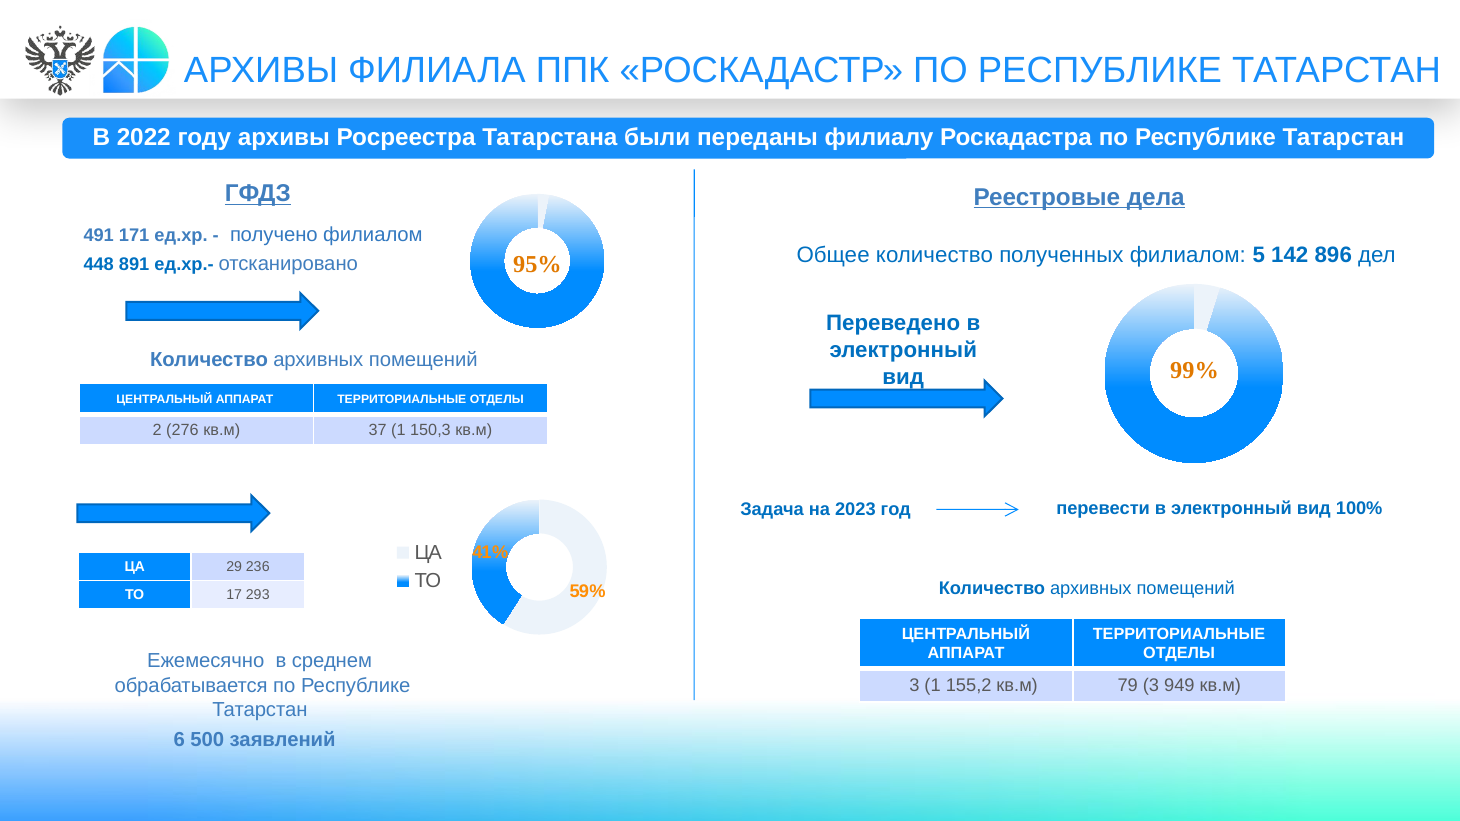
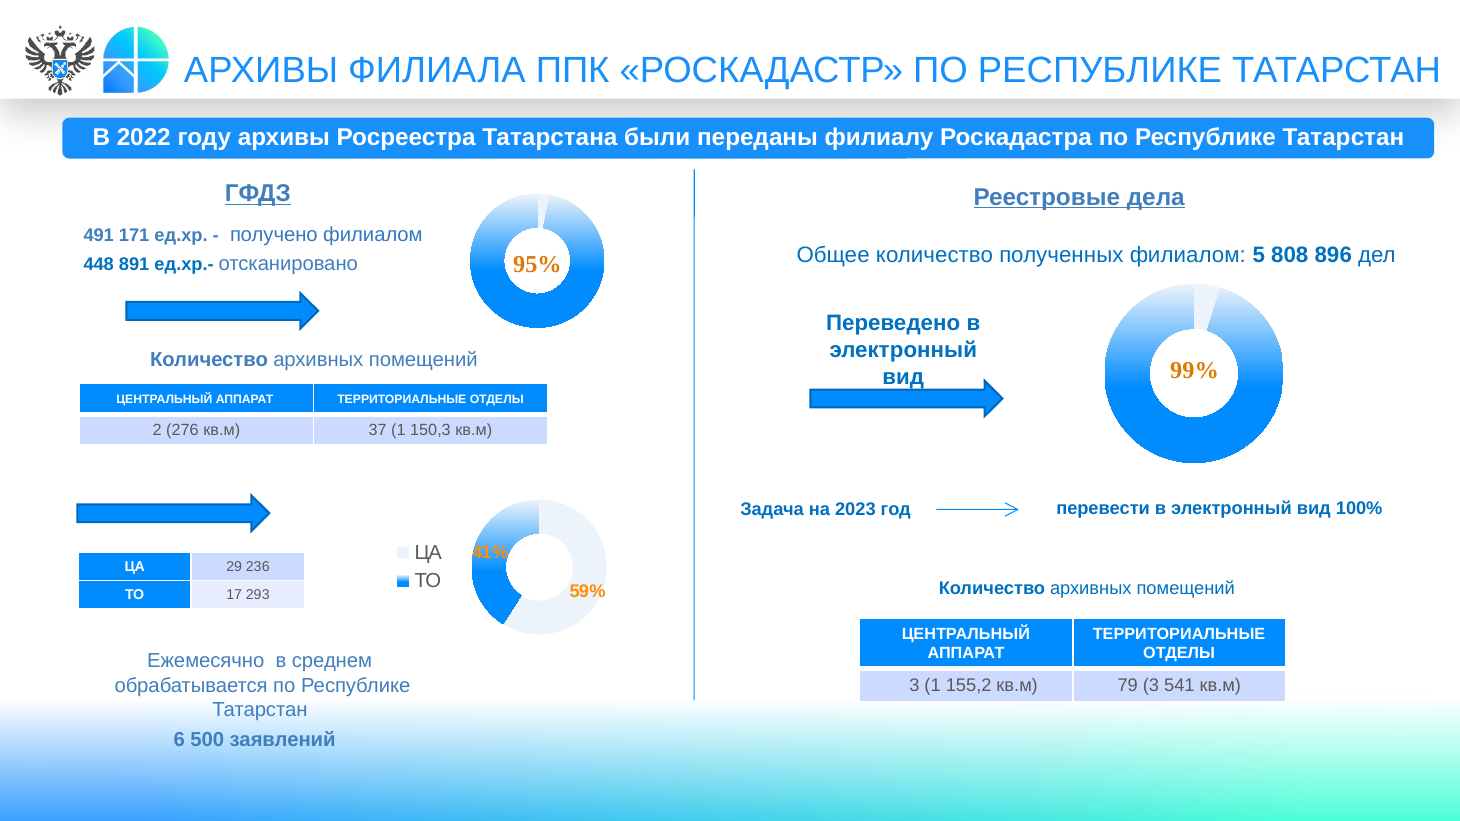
142: 142 -> 808 (1290, 256)
949: 949 -> 541 (1179, 685)
